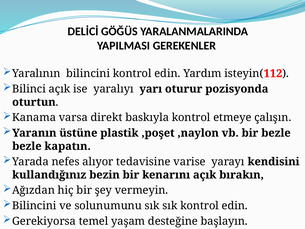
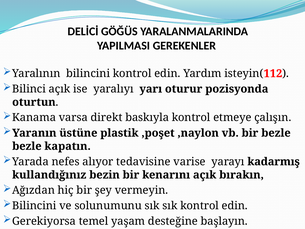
kendisini: kendisini -> kadarmış (274, 161)
